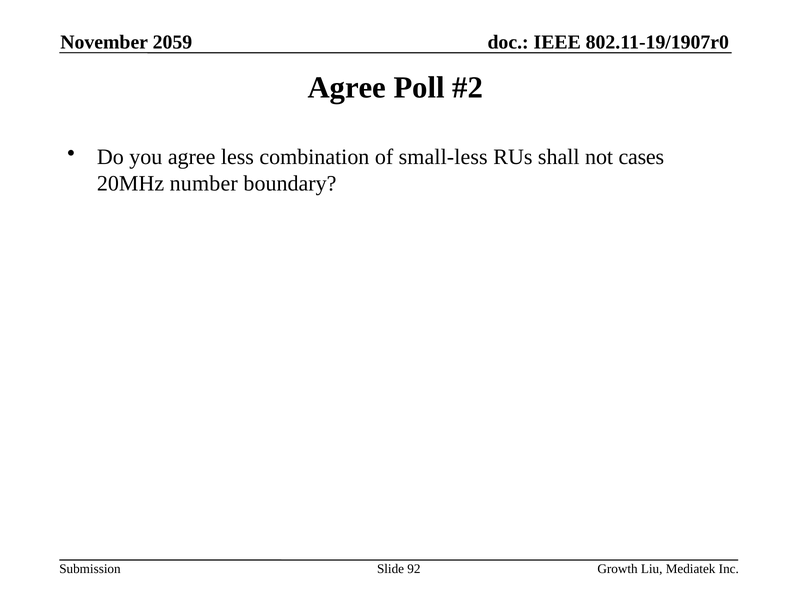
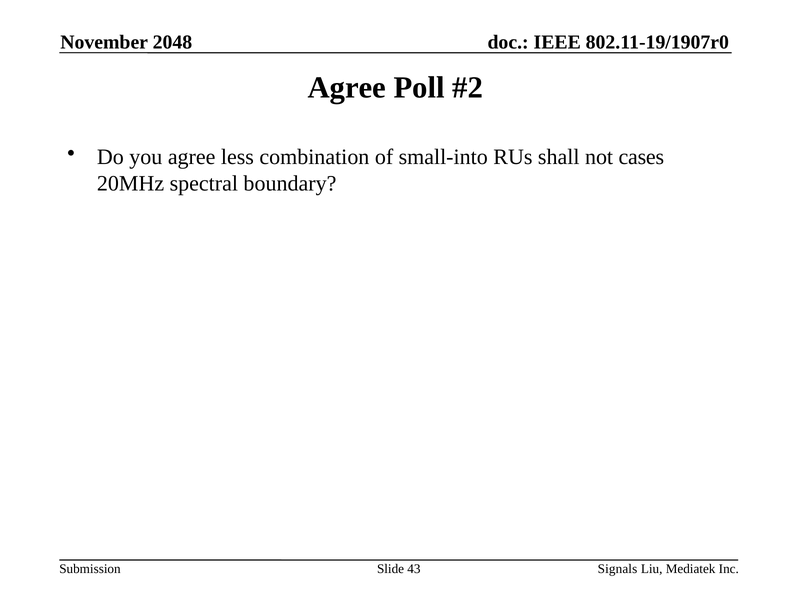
2059: 2059 -> 2048 (172, 42)
small-less: small-less -> small-into (443, 157)
number: number -> spectral (204, 184)
92: 92 -> 43 (414, 569)
Growth: Growth -> Signals (617, 569)
